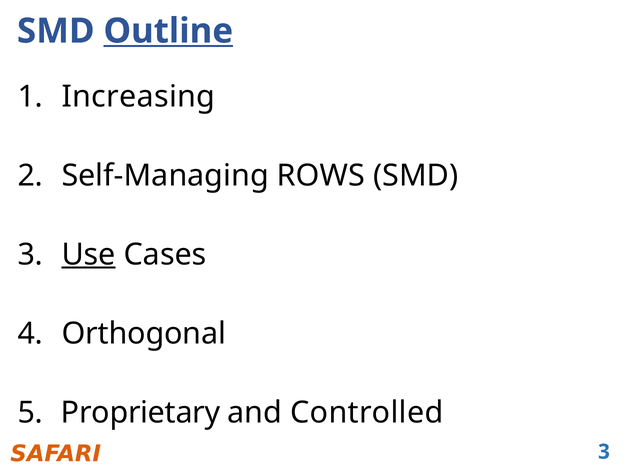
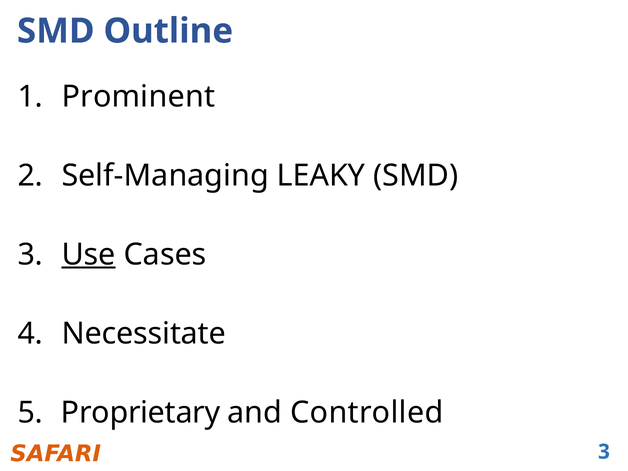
Outline underline: present -> none (168, 31)
Increasing: Increasing -> Prominent (138, 96)
ROWS: ROWS -> LEAKY (321, 175)
Orthogonal: Orthogonal -> Necessitate (144, 334)
